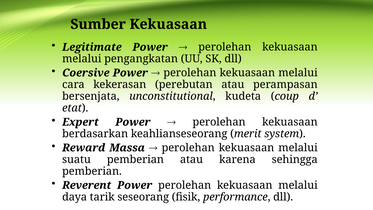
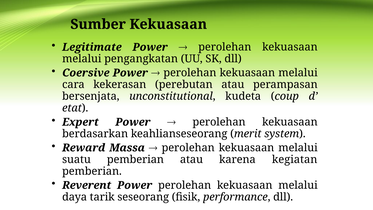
sehingga: sehingga -> kegiatan (295, 159)
